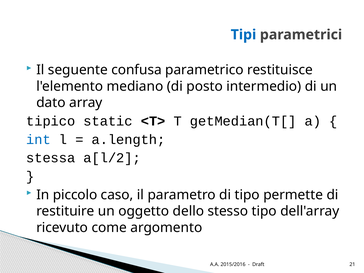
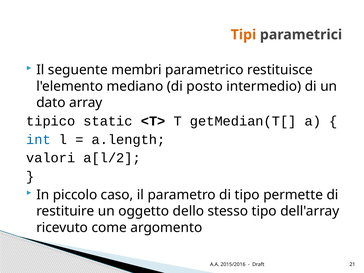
Tipi colour: blue -> orange (243, 35)
confusa: confusa -> membri (137, 70)
stessa: stessa -> valori (51, 158)
